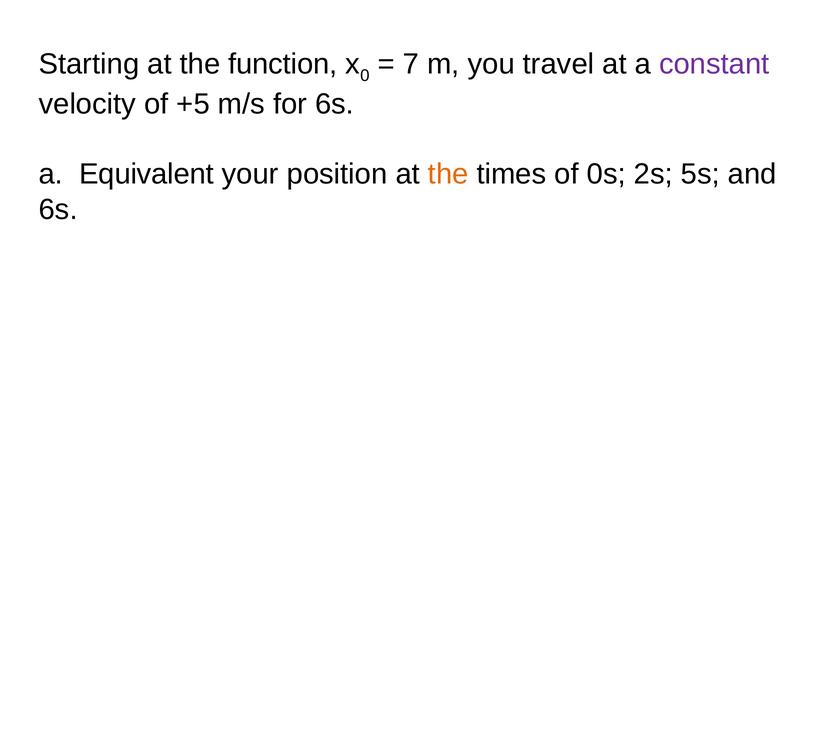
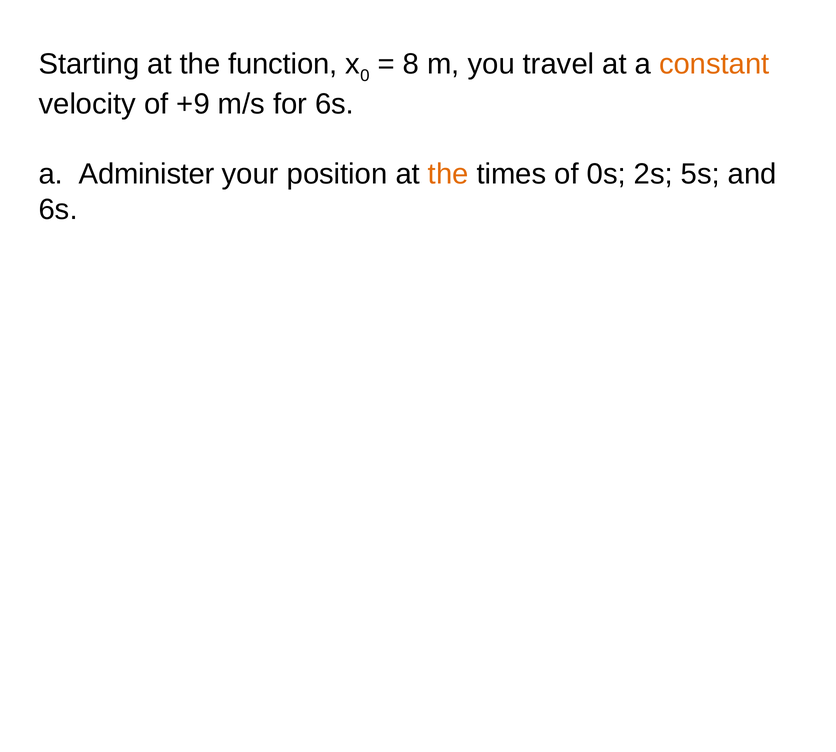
7: 7 -> 8 (411, 64)
constant colour: purple -> orange (714, 64)
+5: +5 -> +9 (193, 104)
Equivalent: Equivalent -> Administer (147, 174)
